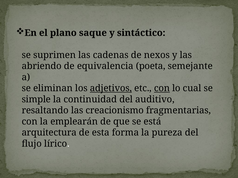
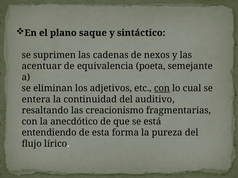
abriendo: abriendo -> acentuar (42, 66)
adjetivos underline: present -> none (111, 89)
simple: simple -> entera (36, 100)
emplearán: emplearán -> anecdótico (74, 122)
arquitectura: arquitectura -> entendiendo (49, 133)
